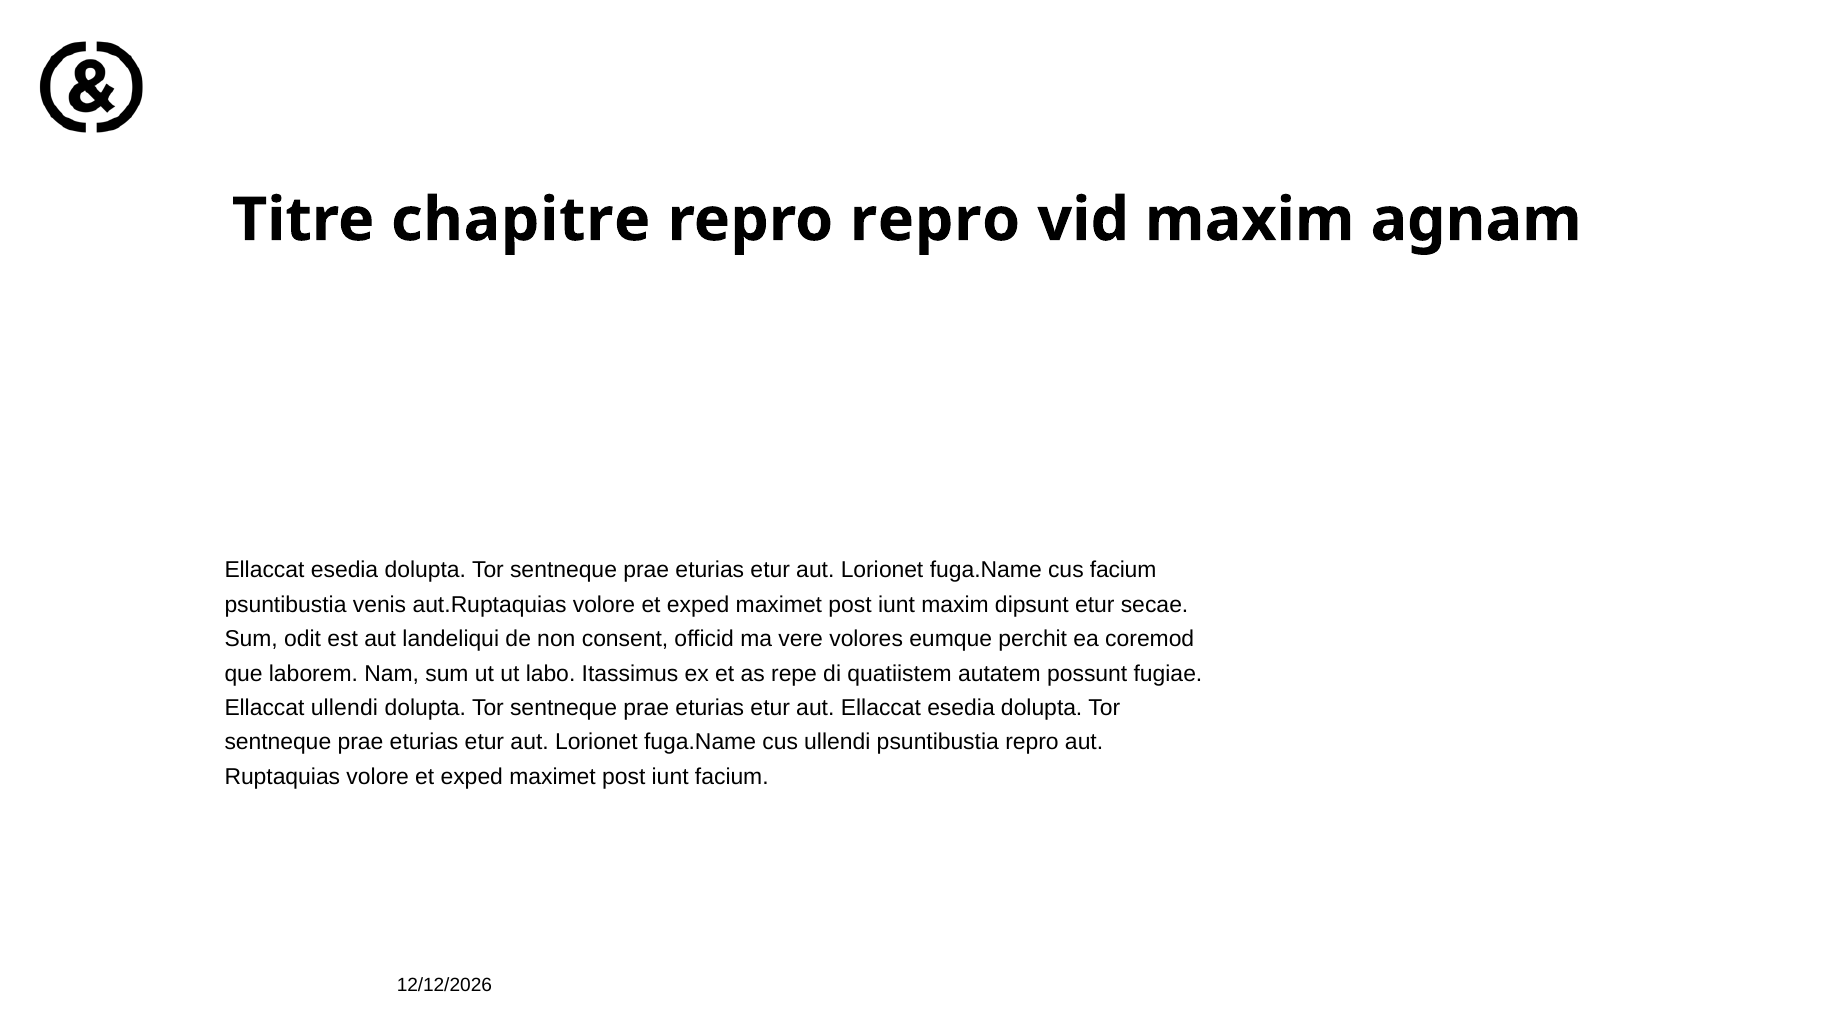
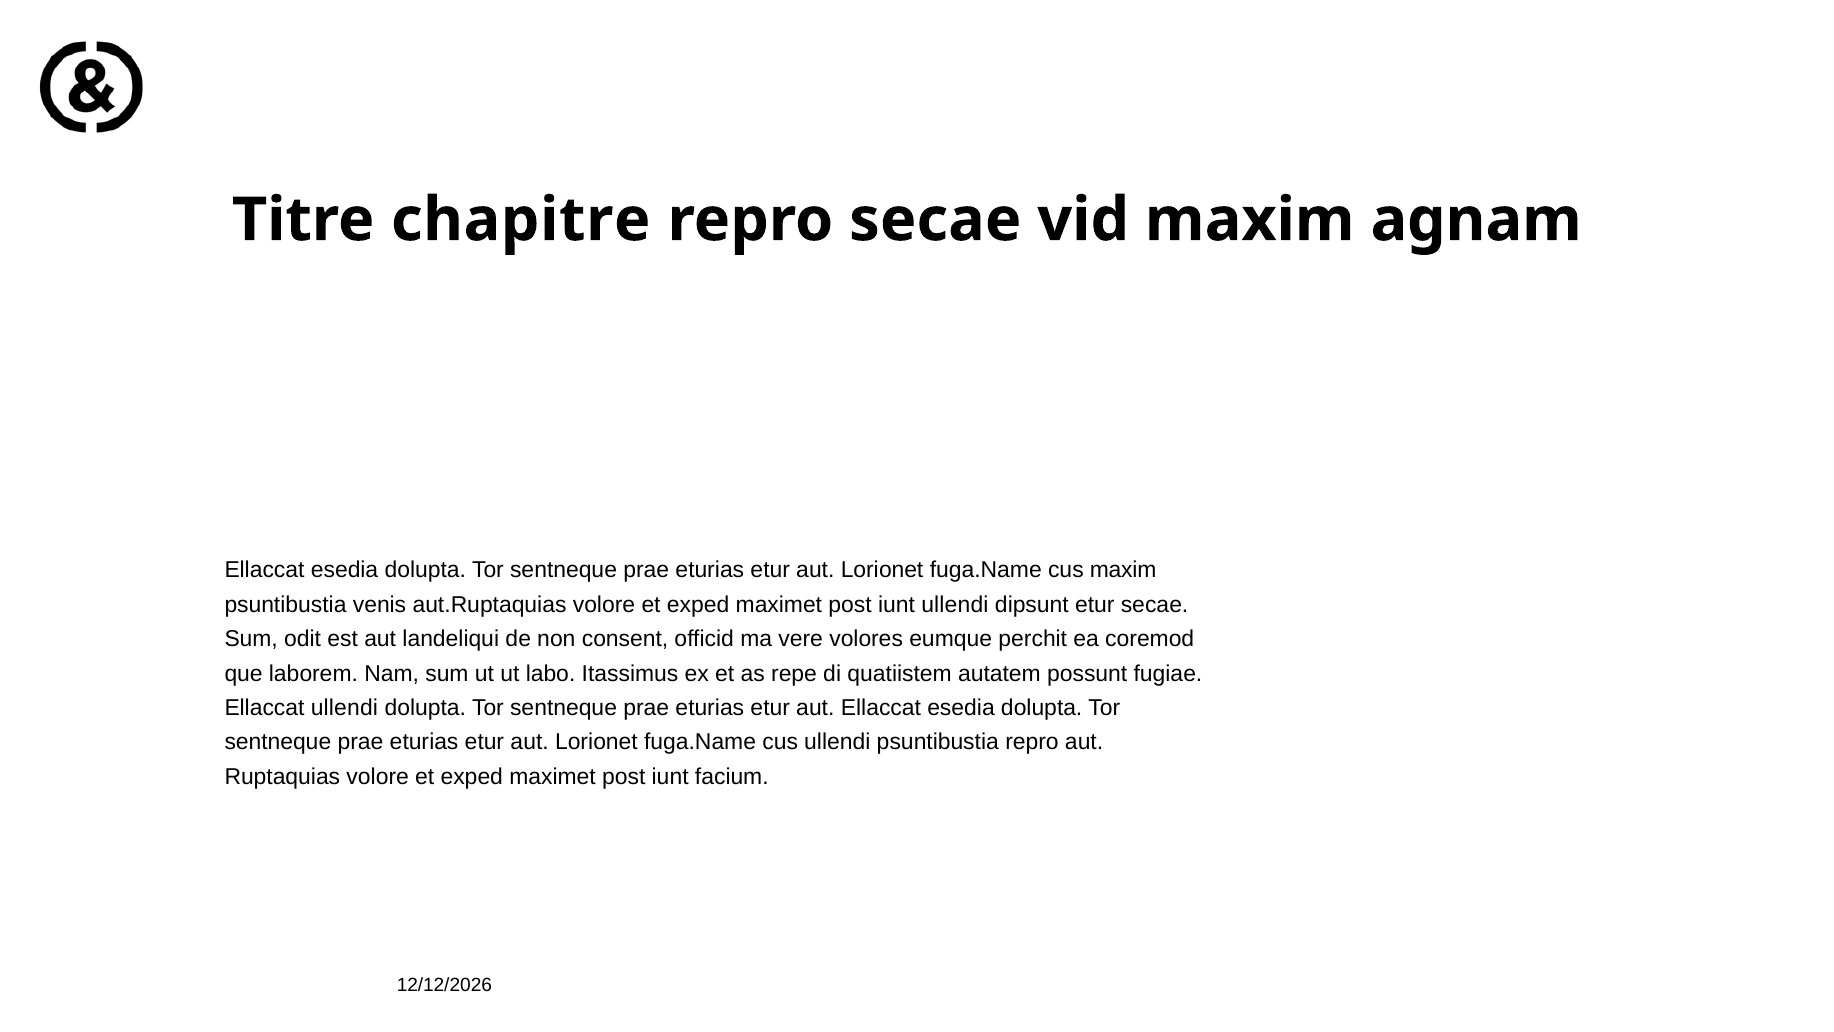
repro repro: repro -> secae (935, 220)
cus facium: facium -> maxim (1123, 570)
iunt maxim: maxim -> ullendi (955, 605)
